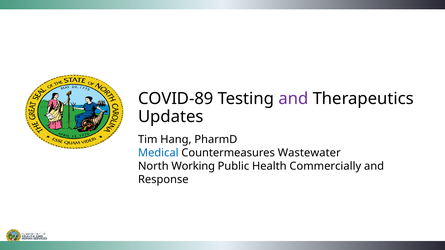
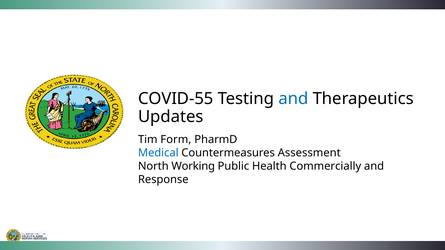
COVID-89: COVID-89 -> COVID-55 (176, 99)
and colour: purple -> blue (293, 99)
Hang: Hang -> Form (176, 140)
Wastewater: Wastewater -> Assessment (309, 153)
